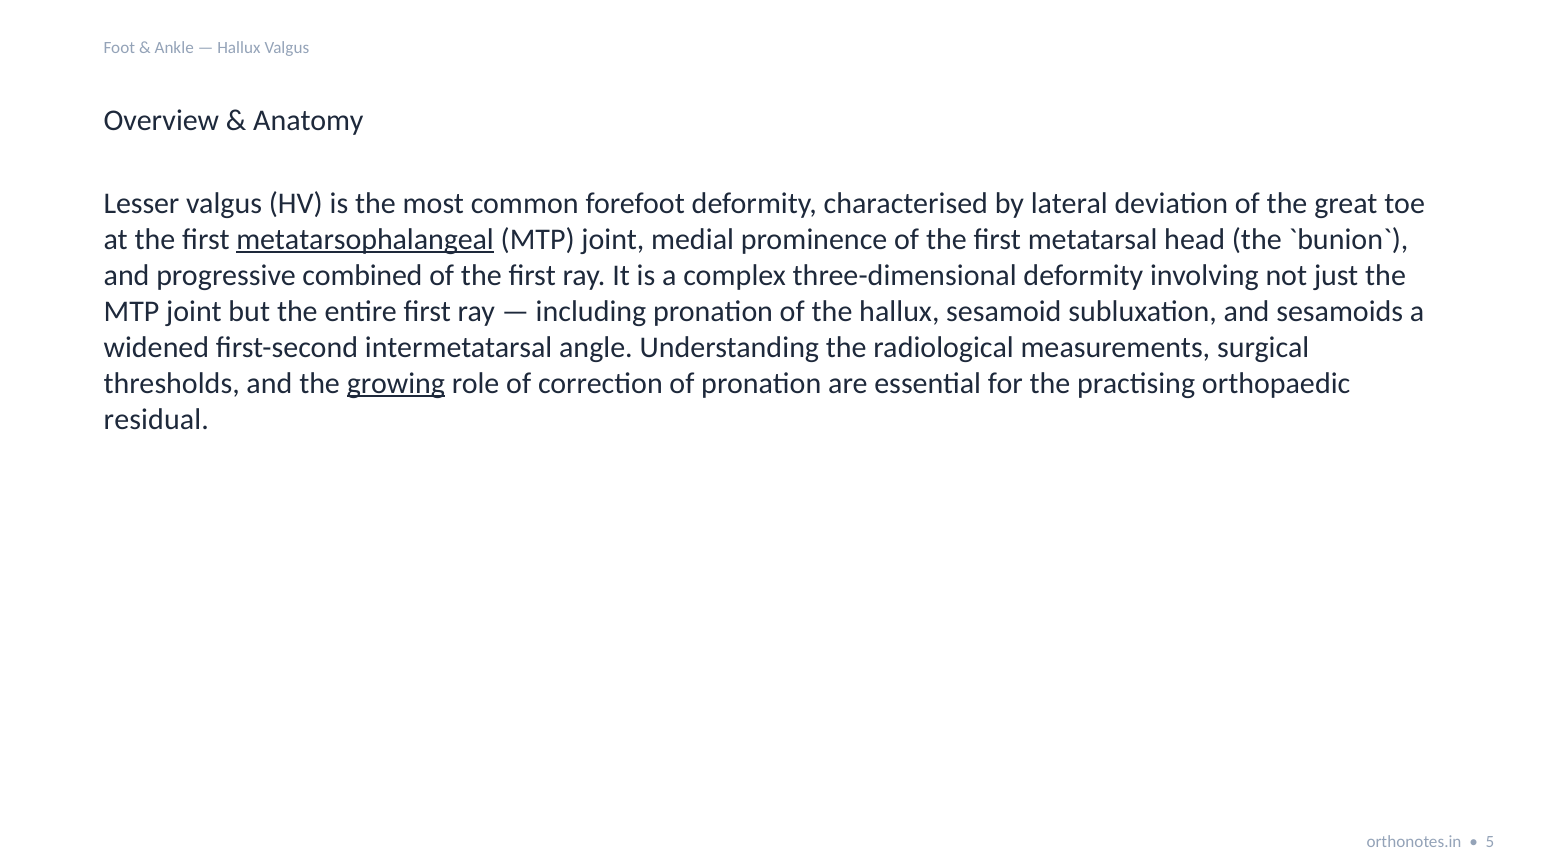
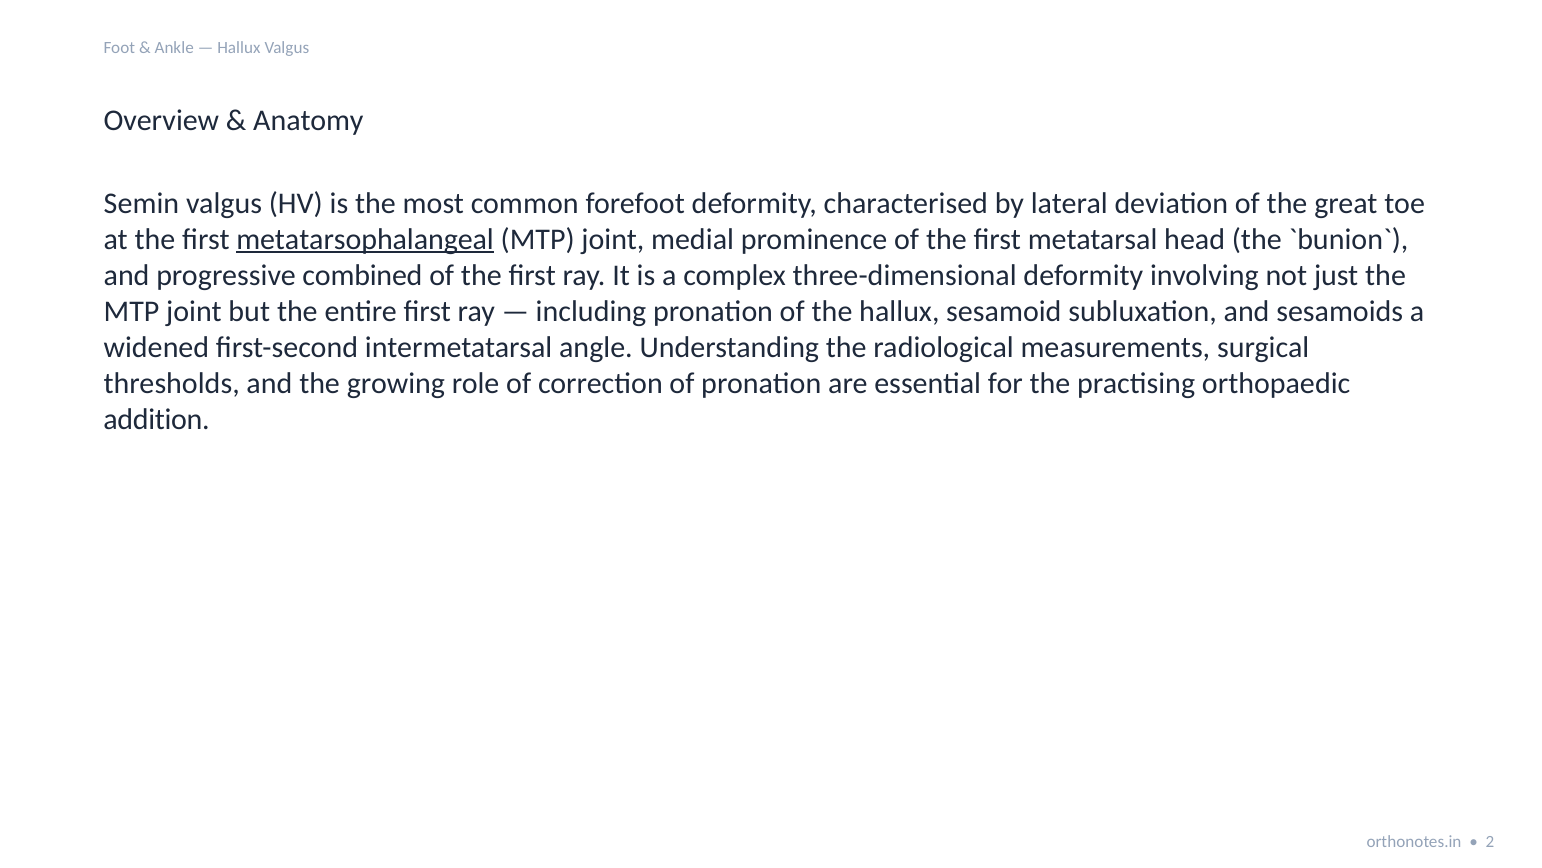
Lesser: Lesser -> Semin (141, 203)
growing underline: present -> none (396, 383)
residual: residual -> addition (157, 419)
5: 5 -> 2 (1490, 842)
